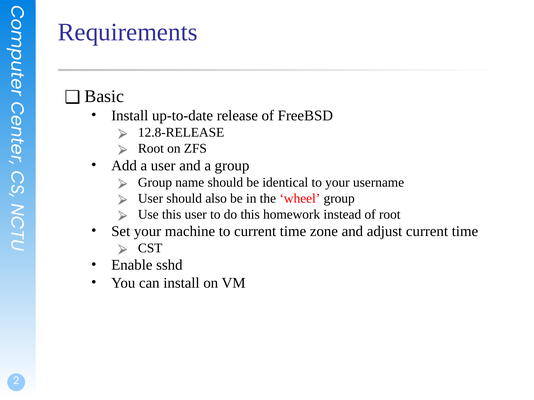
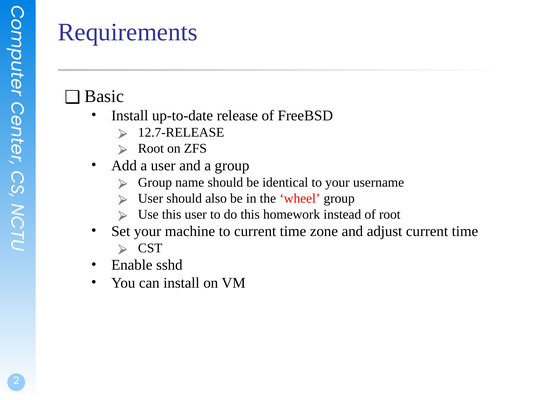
12.8-RELEASE: 12.8-RELEASE -> 12.7-RELEASE (181, 133)
